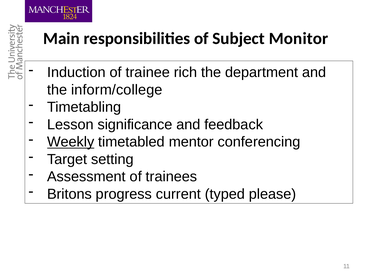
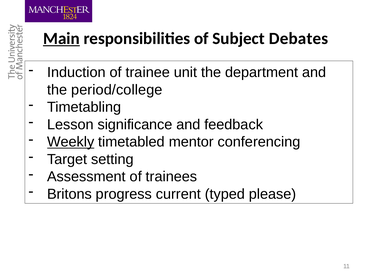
Main underline: none -> present (61, 39)
Monitor: Monitor -> Debates (299, 39)
rich: rich -> unit (185, 72)
inform/college: inform/college -> period/college (117, 90)
